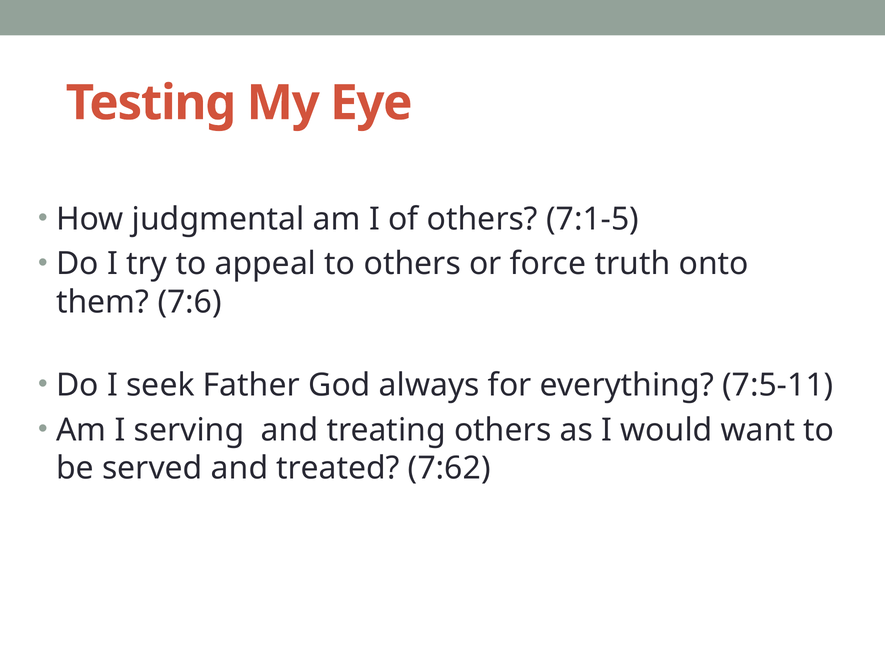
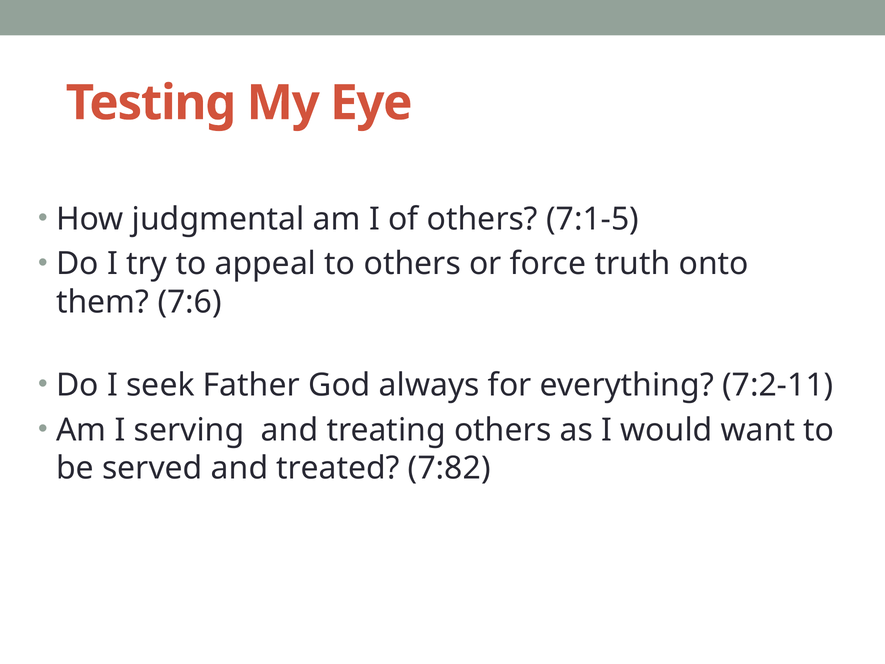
7:5-11: 7:5-11 -> 7:2-11 (778, 385)
7:62: 7:62 -> 7:82 (449, 468)
